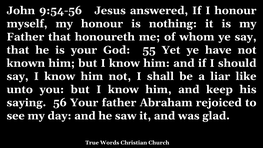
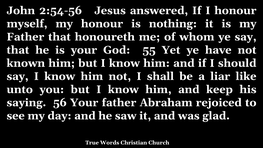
9:54-56: 9:54-56 -> 2:54-56 (61, 11)
